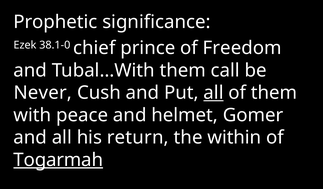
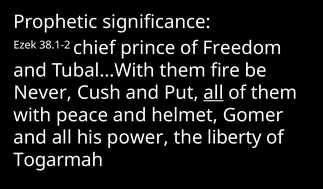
38.1-0: 38.1-0 -> 38.1-2 (55, 45)
call: call -> fire (225, 70)
return: return -> power (138, 138)
within: within -> liberty (234, 138)
Togarmah underline: present -> none (58, 160)
